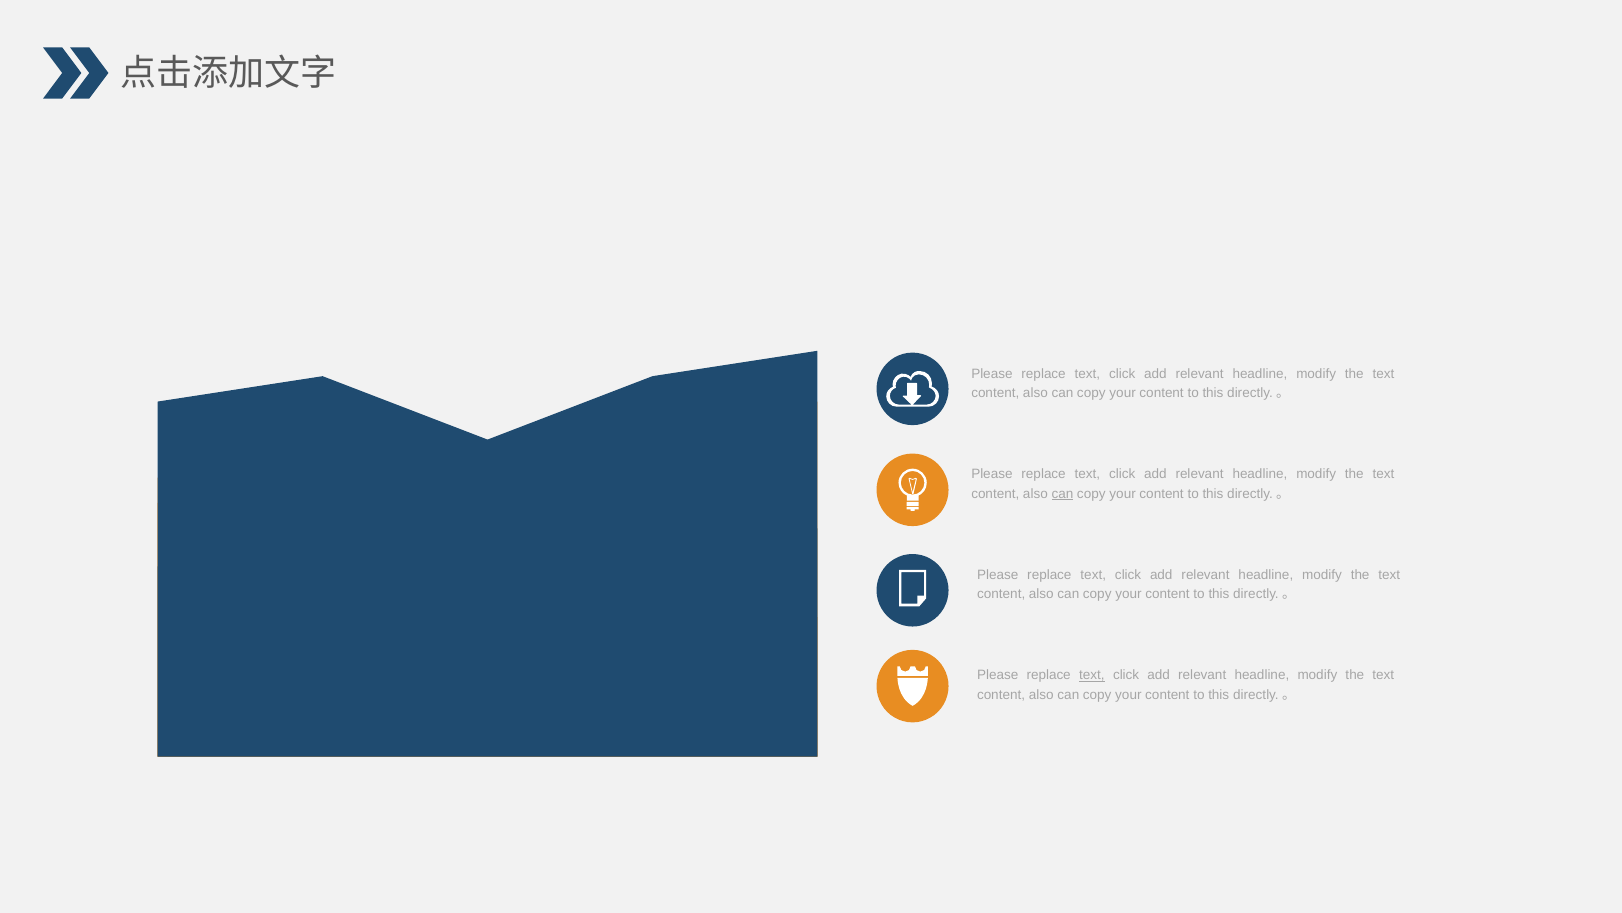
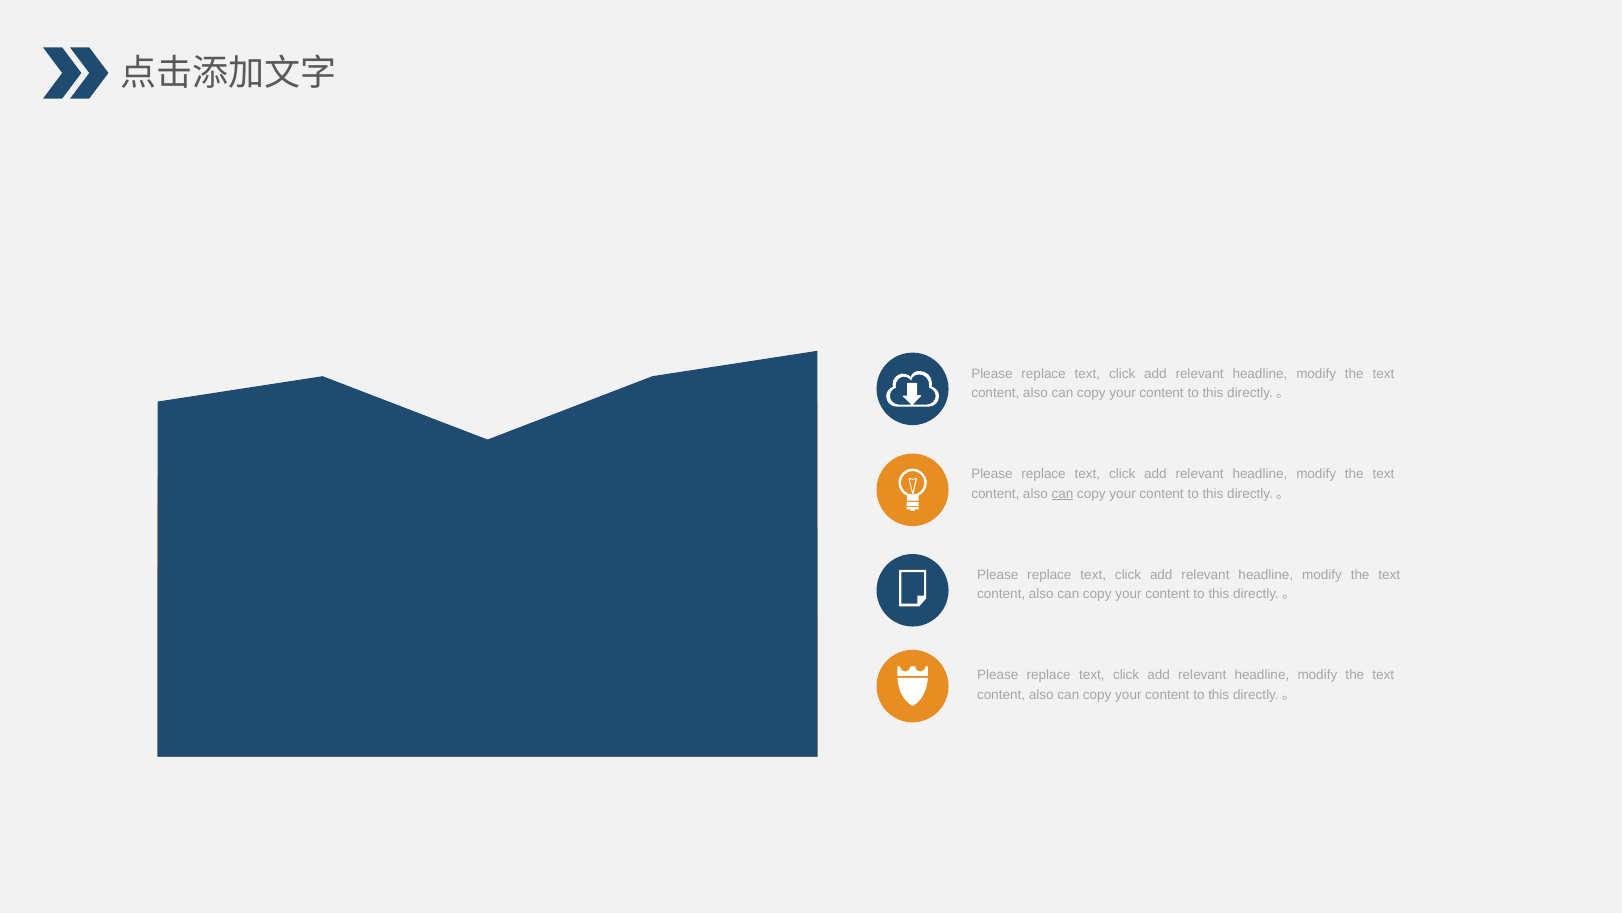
text underline: present -> none (1092, 675)
